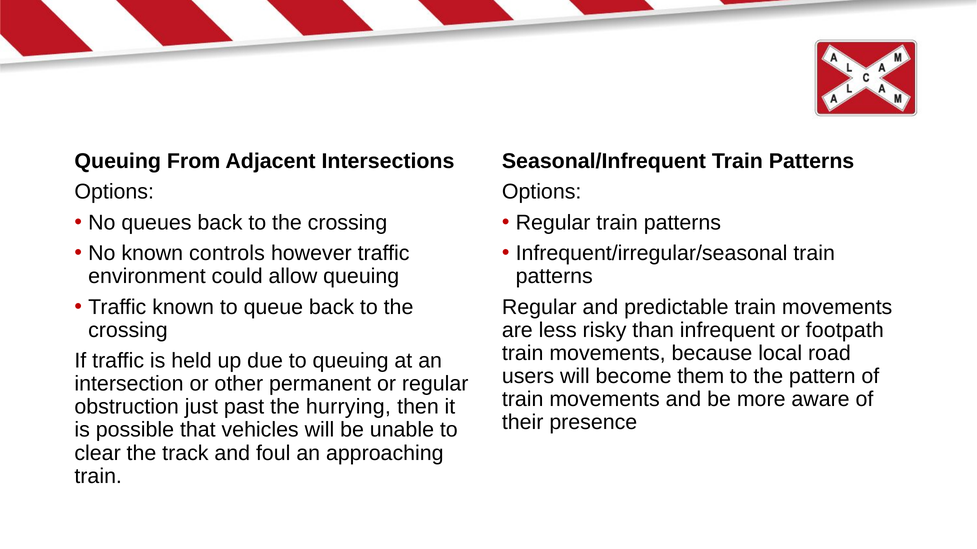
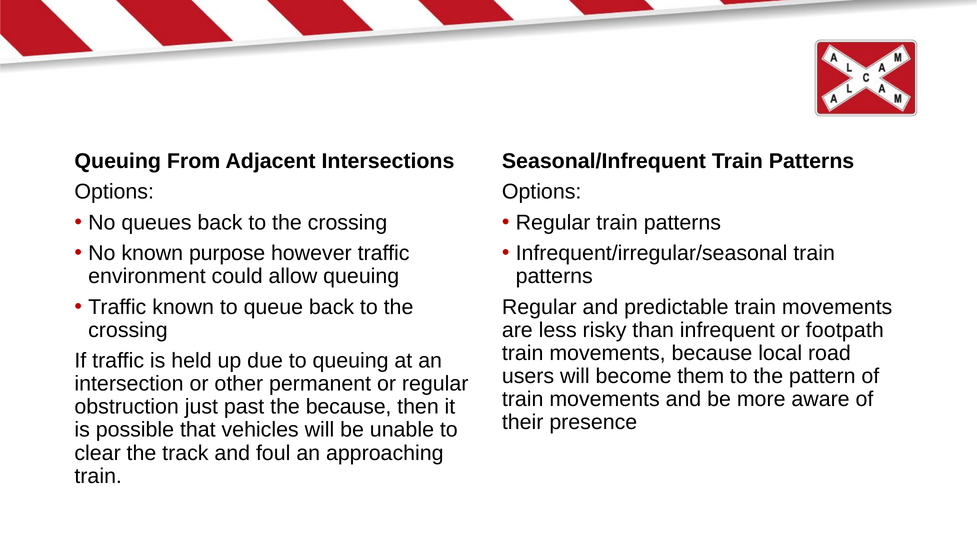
controls: controls -> purpose (227, 254)
the hurrying: hurrying -> because (349, 407)
